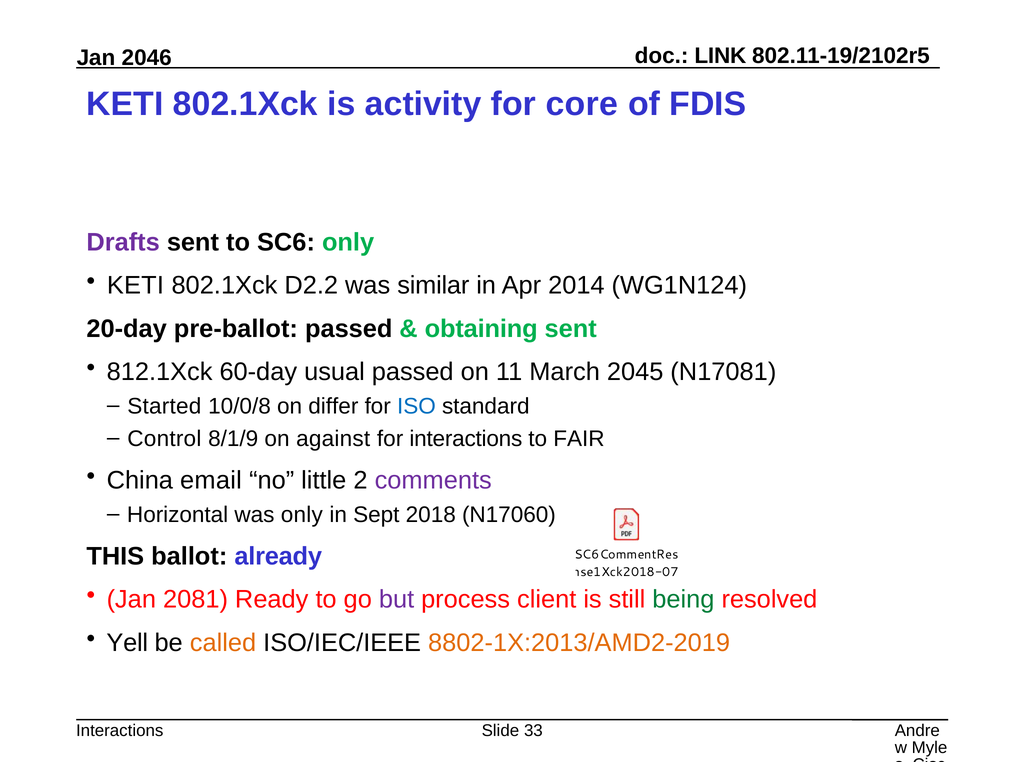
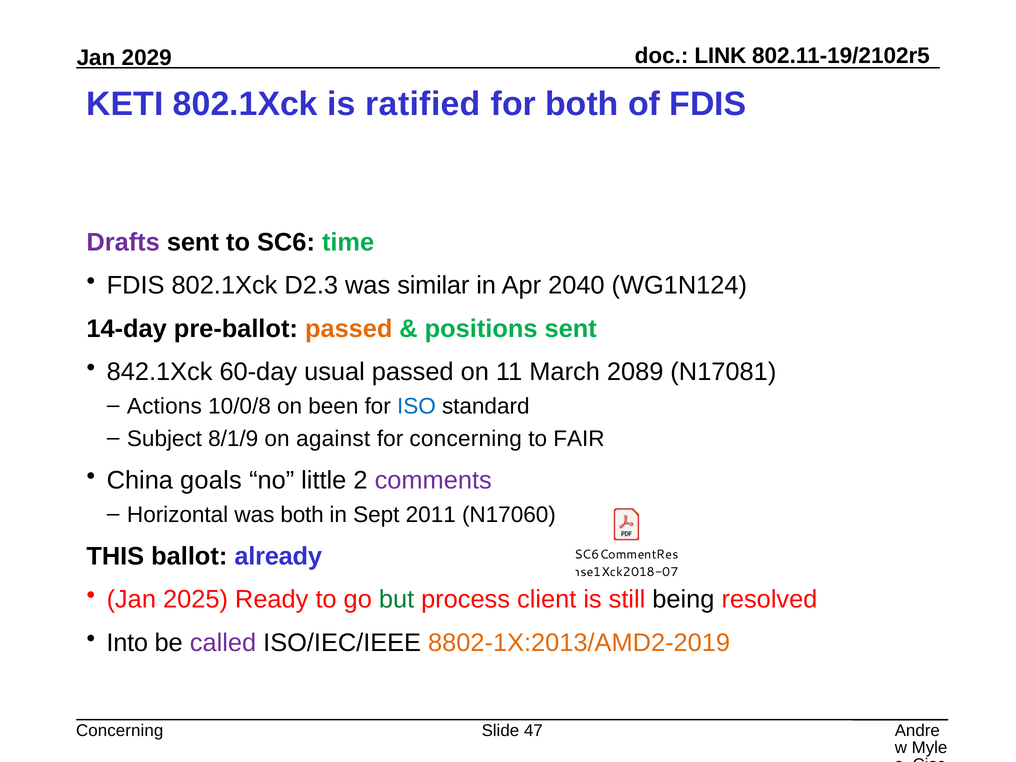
2046: 2046 -> 2029 (147, 58)
activity: activity -> ratified (423, 104)
for core: core -> both (582, 104)
SC6 only: only -> time (348, 242)
KETI: KETI -> FDIS (136, 285)
D2.2: D2.2 -> D2.3 (311, 285)
2014: 2014 -> 2040 (576, 285)
20-day: 20-day -> 14-day (127, 329)
passed colour: black -> orange (349, 329)
obtaining: obtaining -> positions (481, 329)
812.1Xck: 812.1Xck -> 842.1Xck (160, 372)
2045: 2045 -> 2089 (635, 372)
Started: Started -> Actions (164, 406)
differ: differ -> been (333, 406)
Control: Control -> Subject (164, 439)
for interactions: interactions -> concerning (466, 439)
email: email -> goals (211, 480)
was only: only -> both (302, 515)
2018: 2018 -> 2011 (431, 515)
2081: 2081 -> 2025 (196, 600)
but colour: purple -> green (397, 600)
being colour: green -> black (683, 600)
Yell: Yell -> Into (127, 643)
called colour: orange -> purple (223, 643)
Interactions: Interactions -> Concerning (120, 731)
33: 33 -> 47 (533, 731)
